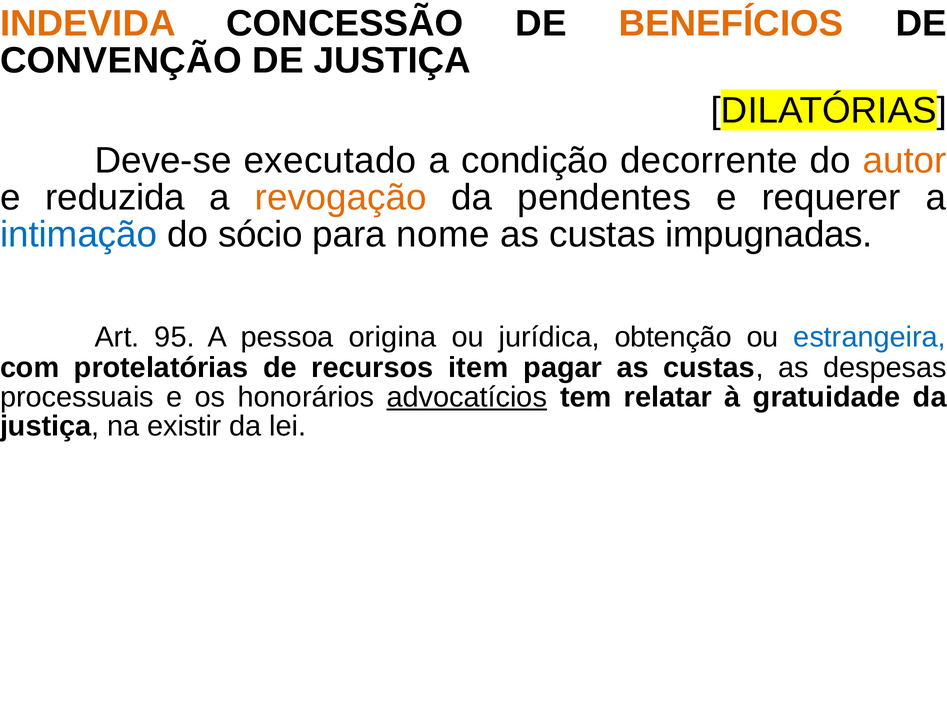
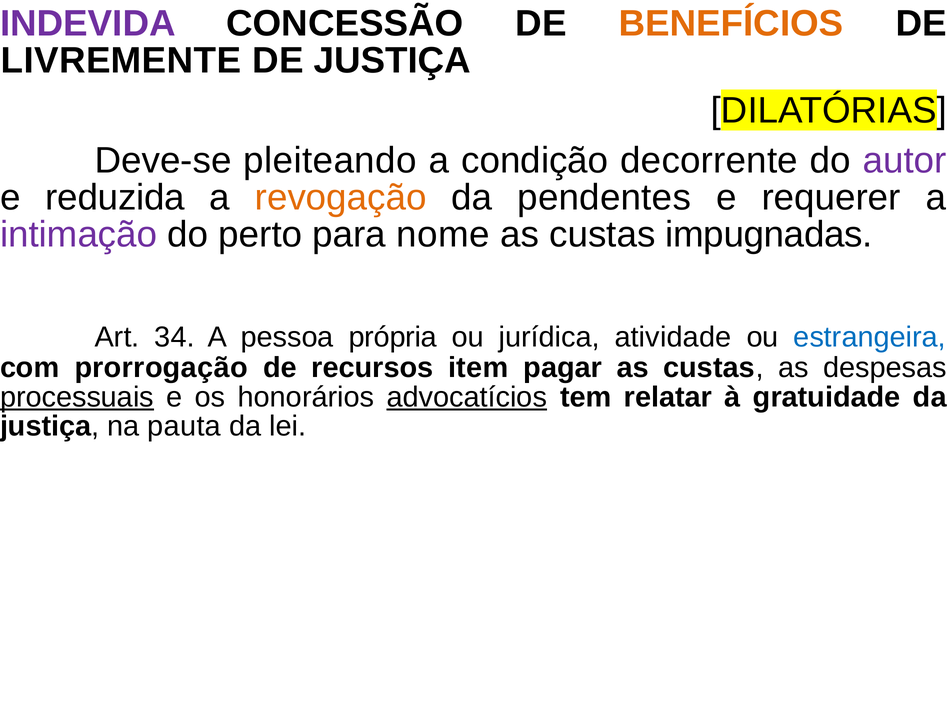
INDEVIDA colour: orange -> purple (88, 23)
CONVENÇÃO: CONVENÇÃO -> LIVREMENTE (121, 60)
executado: executado -> pleiteando (330, 161)
autor colour: orange -> purple (905, 161)
intimação colour: blue -> purple (79, 235)
sócio: sócio -> perto (260, 235)
95: 95 -> 34 (175, 337)
origina: origina -> própria (393, 337)
obtenção: obtenção -> atividade (673, 337)
protelatórias: protelatórias -> prorrogação (161, 368)
processuais underline: none -> present (77, 397)
existir: existir -> pauta (184, 426)
